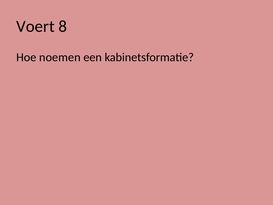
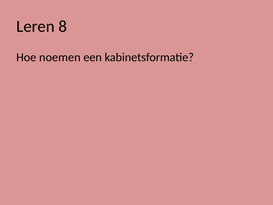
Voert: Voert -> Leren (36, 26)
